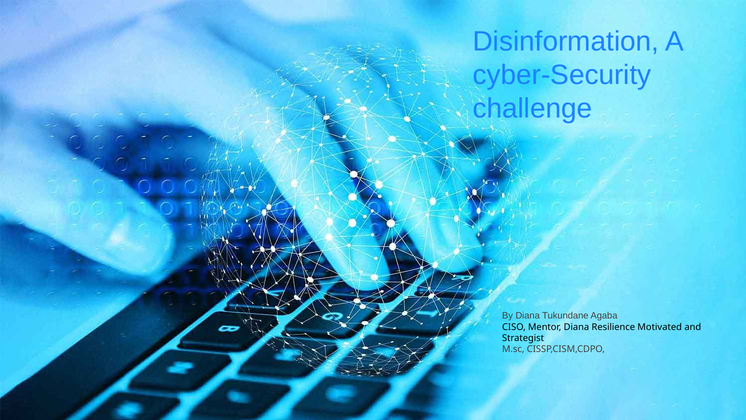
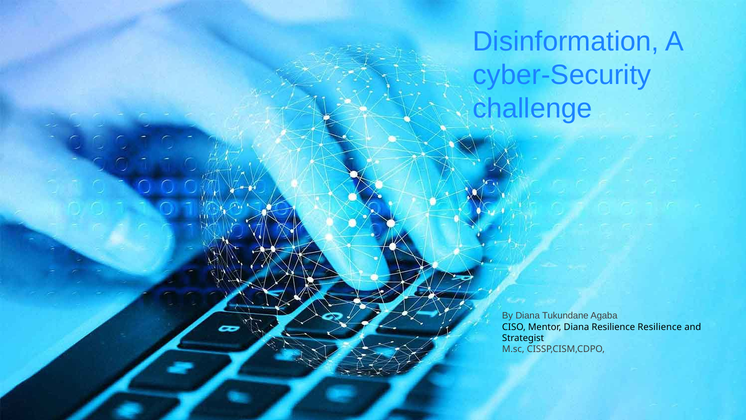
Resilience Motivated: Motivated -> Resilience (660, 327)
